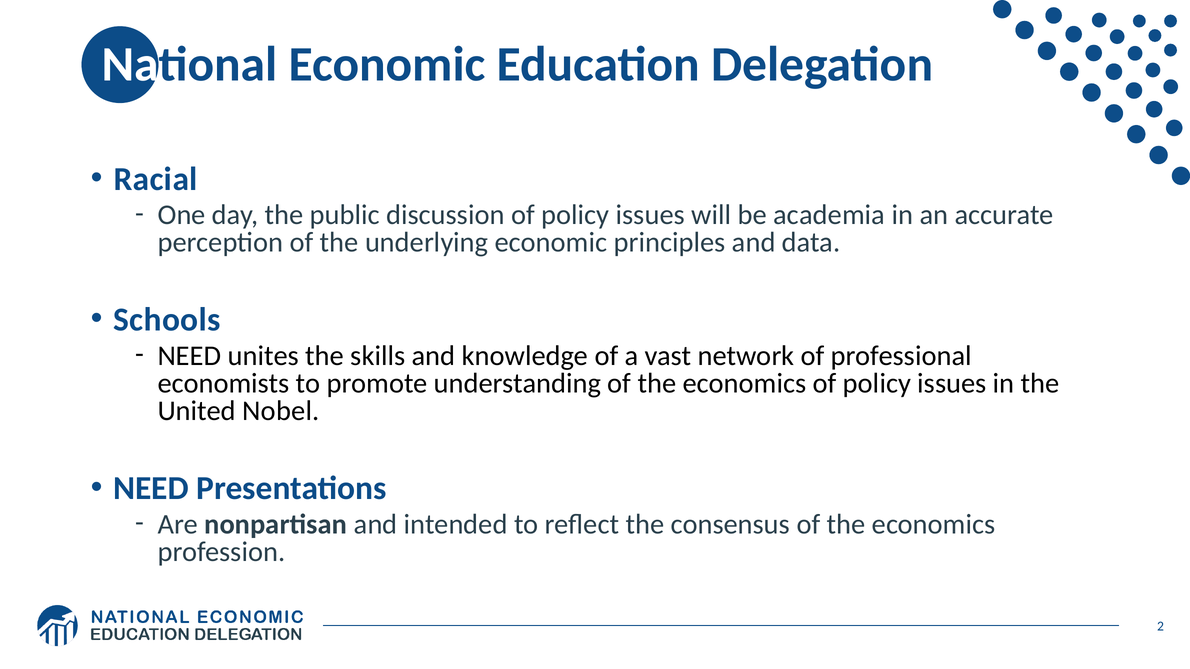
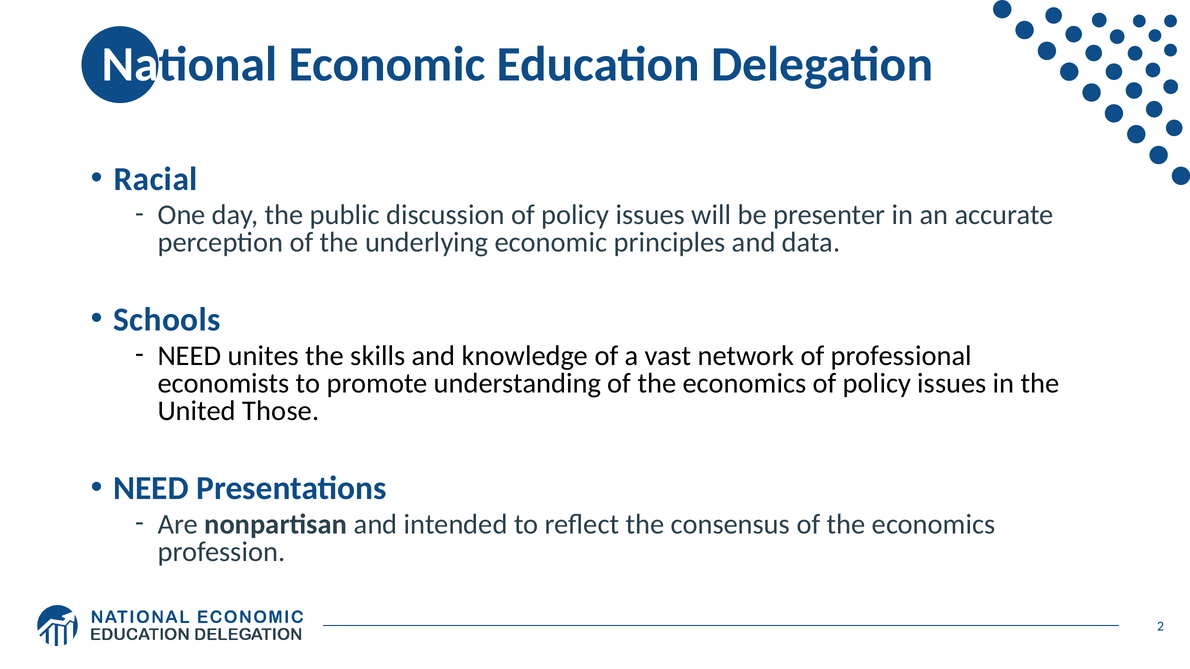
academia: academia -> presenter (829, 215)
Nobel: Nobel -> Those (281, 411)
